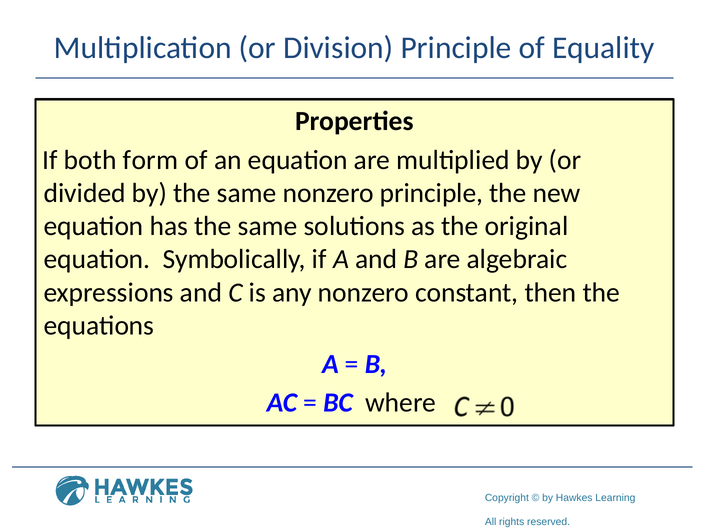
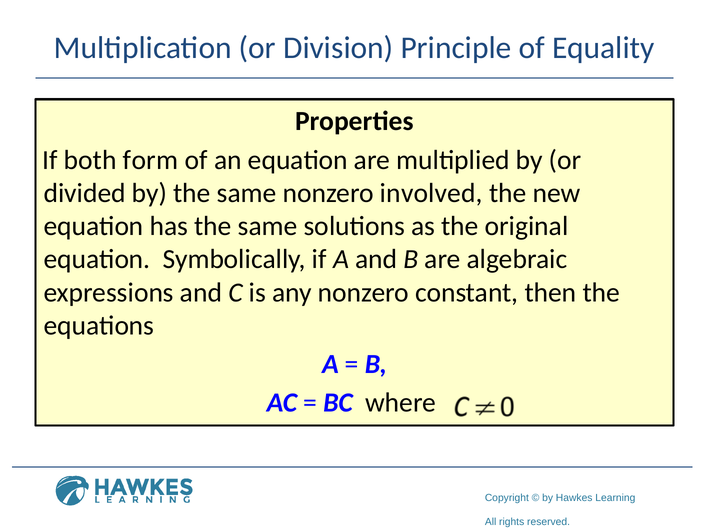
nonzero principle: principle -> involved (431, 193)
